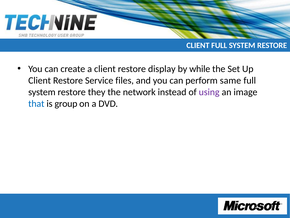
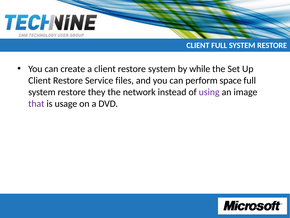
restore display: display -> system (162, 69)
same: same -> space (231, 80)
that colour: blue -> purple (36, 104)
group: group -> usage (66, 104)
